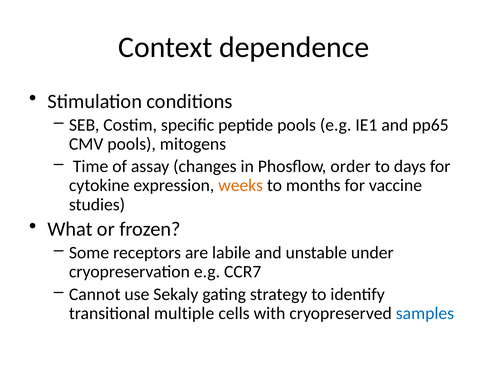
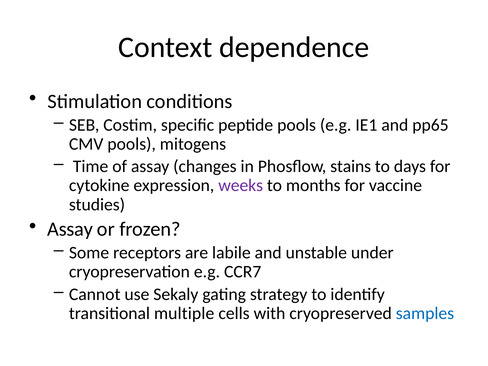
order: order -> stains (351, 166)
weeks colour: orange -> purple (241, 186)
What: What -> Assay (70, 229)
